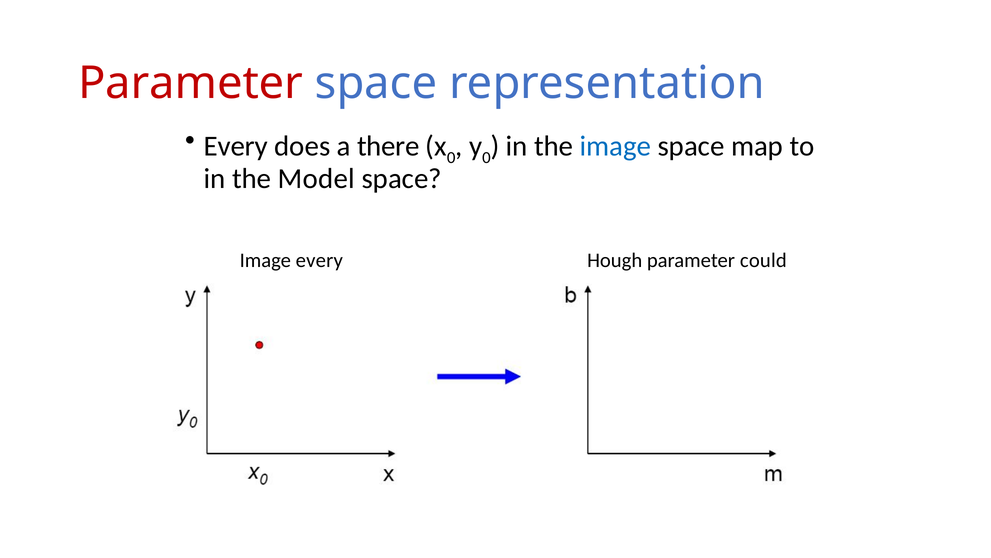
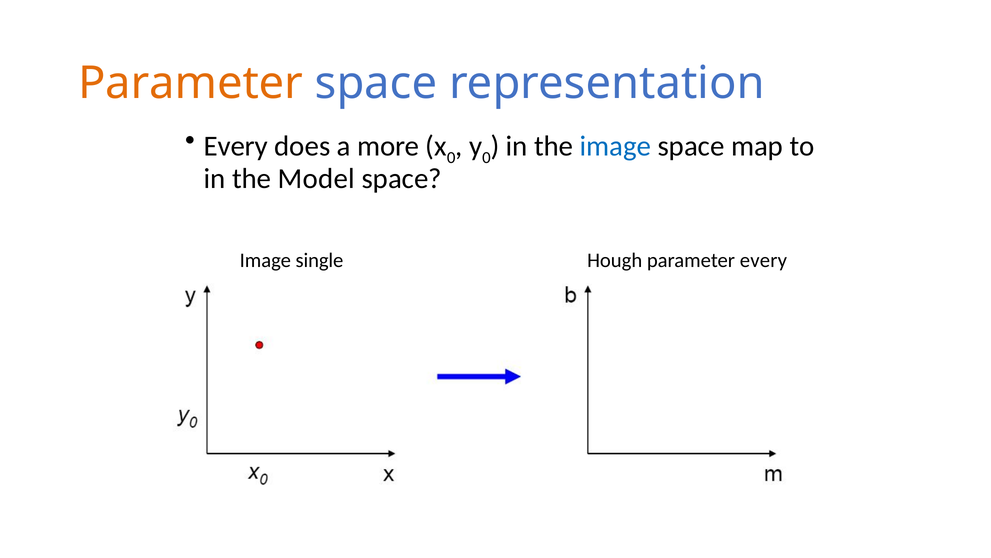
Parameter colour: red -> orange (191, 83)
there: there -> more (388, 146)
Image every: every -> single (319, 260)
parameter could: could -> every (763, 260)
